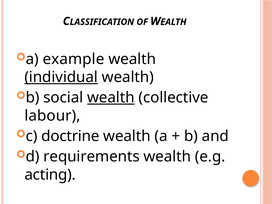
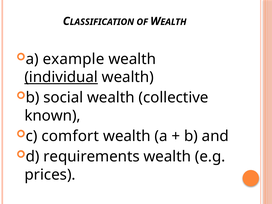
wealth underline: present -> none (111, 98)
labour: labour -> known (52, 116)
doctrine: doctrine -> comfort (70, 136)
acting: acting -> prices (50, 175)
